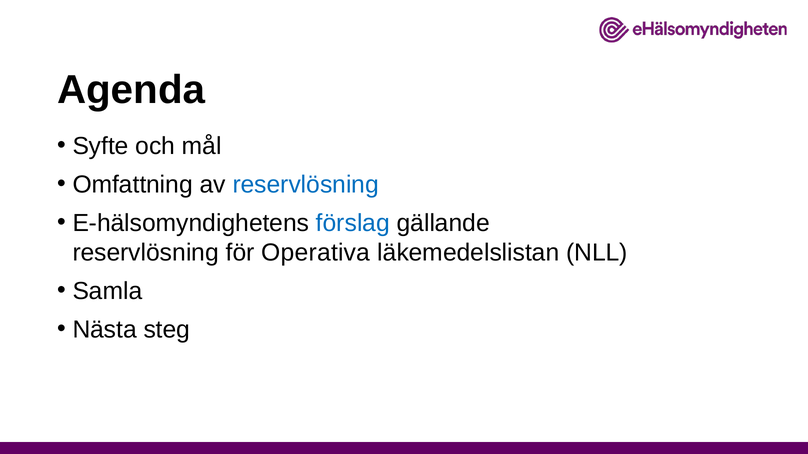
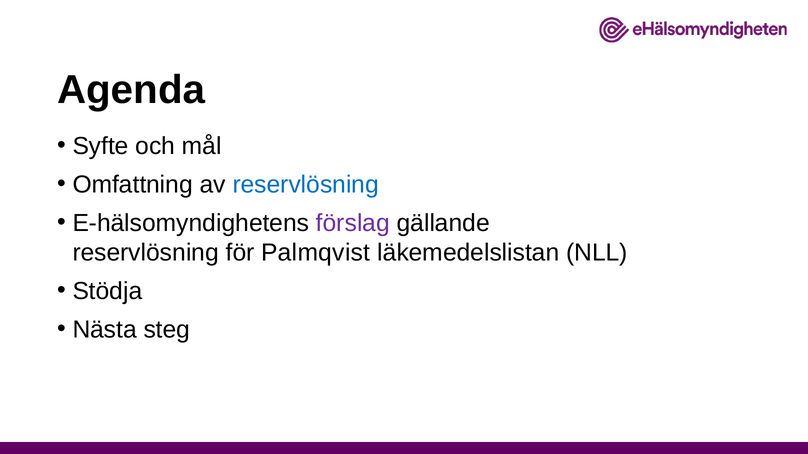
förslag colour: blue -> purple (353, 223)
Operativa: Operativa -> Palmqvist (316, 253)
Samla: Samla -> Stödja (107, 291)
